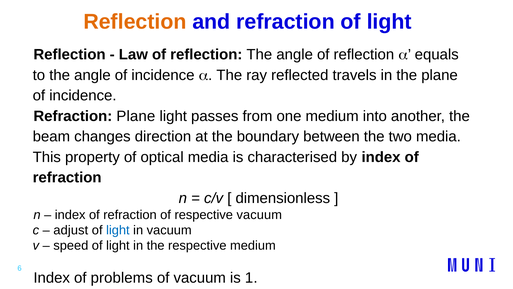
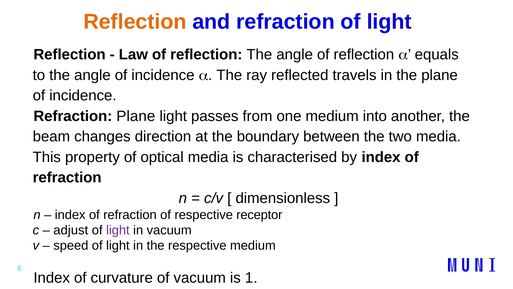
respective vacuum: vacuum -> receptor (259, 214)
light colour: blue -> purple (118, 230)
problems: problems -> curvature (122, 277)
